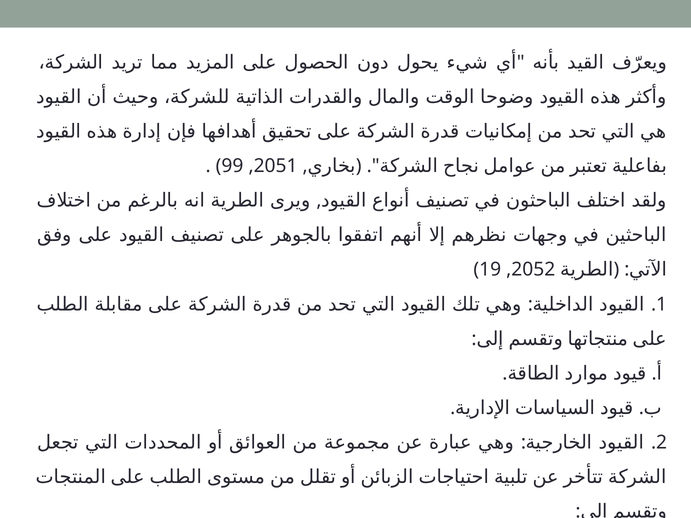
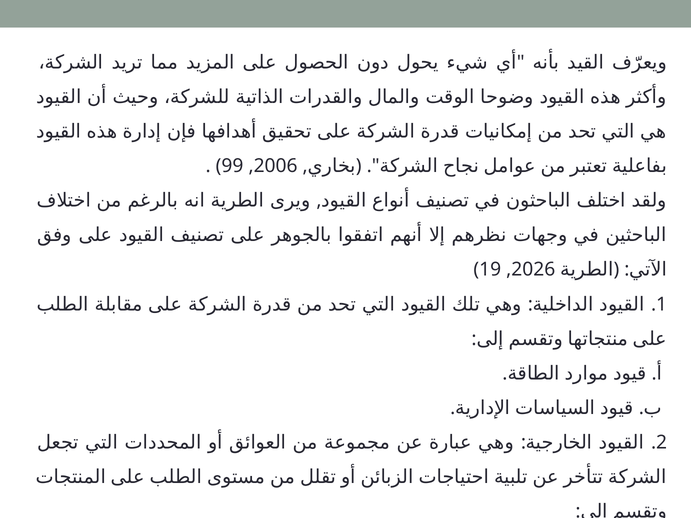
2051: 2051 -> 2006 (276, 166)
2052: 2052 -> 2026 (533, 270)
